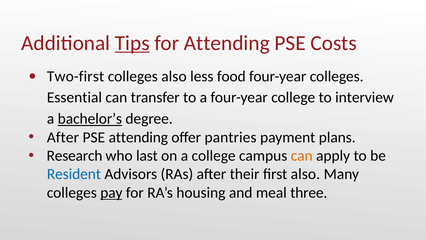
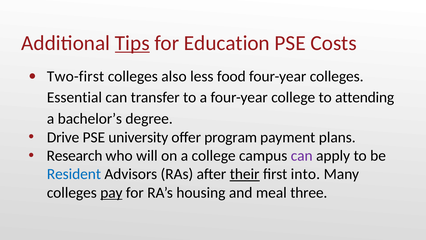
for Attending: Attending -> Education (227, 43)
interview: interview -> attending (365, 97)
bachelor’s underline: present -> none (90, 119)
After: After -> Drive (63, 137)
PSE attending: attending -> university (138, 137)
pantries: pantries -> program (231, 137)
last: last -> will (147, 156)
can colour: orange -> purple (302, 156)
their underline: none -> present (245, 174)
first also: also -> into (305, 174)
